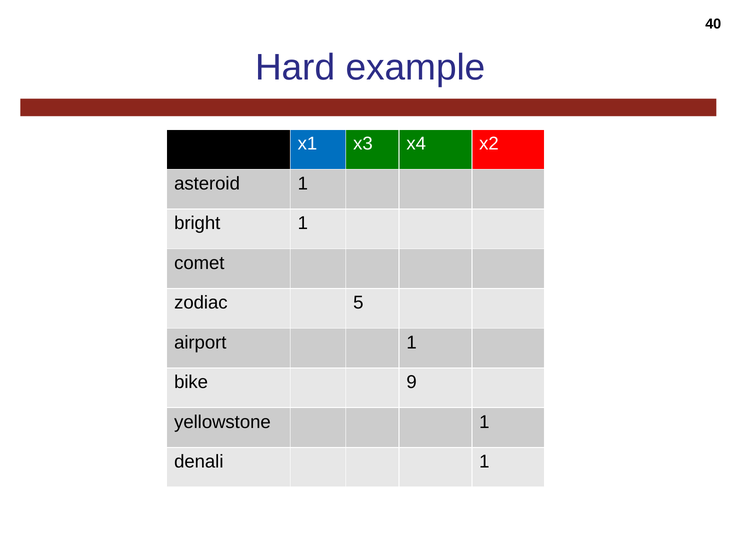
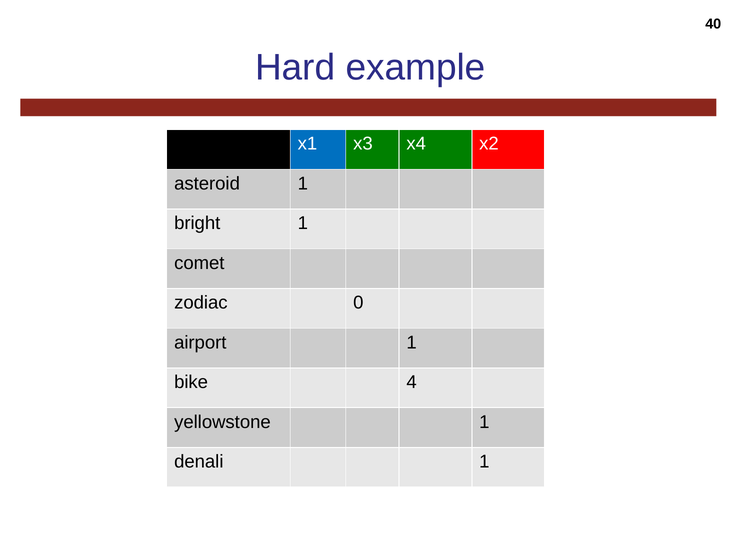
5: 5 -> 0 (358, 303)
9: 9 -> 4 (412, 383)
